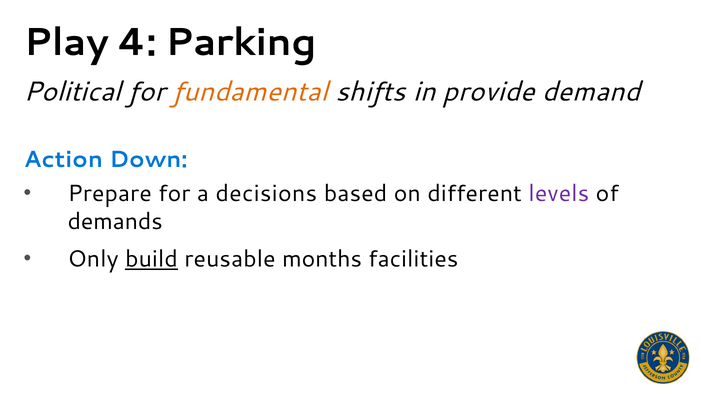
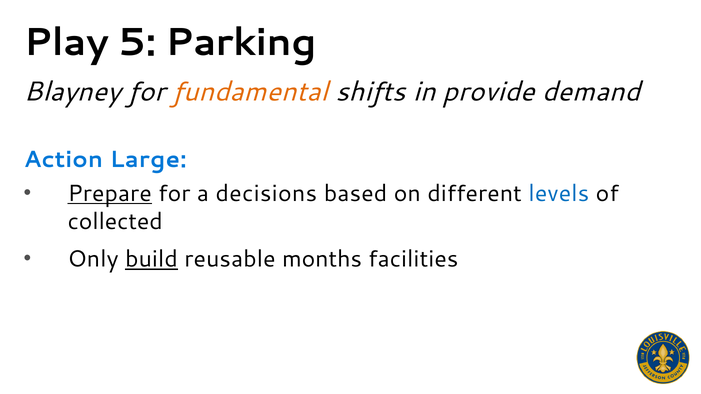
4: 4 -> 5 (137, 43)
Political: Political -> Blayney (72, 92)
Down: Down -> Large (148, 160)
Prepare underline: none -> present (110, 194)
levels colour: purple -> blue (559, 194)
demands: demands -> collected (115, 222)
